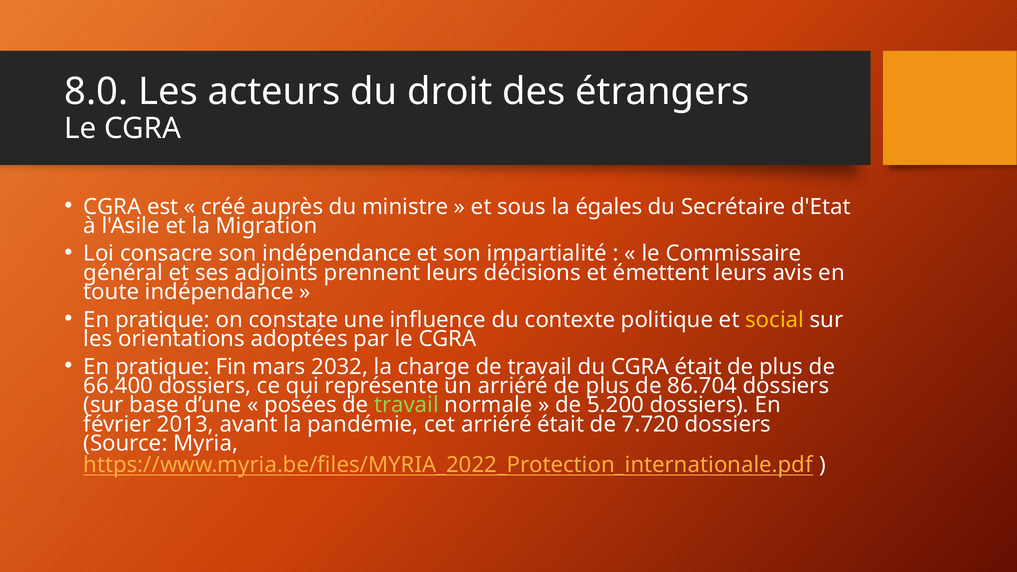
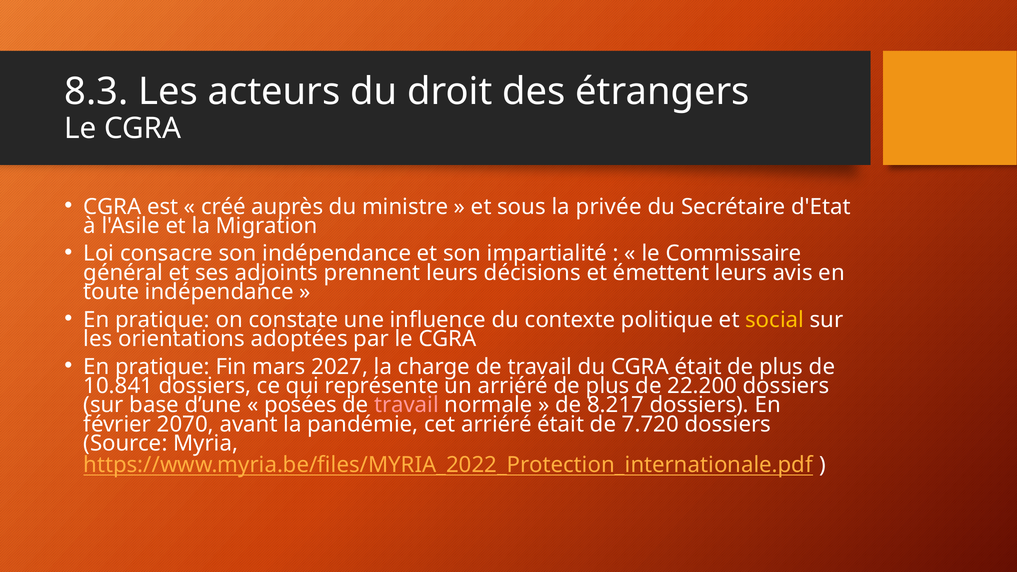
8.0: 8.0 -> 8.3 (96, 92)
égales: égales -> privée (609, 207)
2032: 2032 -> 2027 (340, 367)
66.400: 66.400 -> 10.841 (118, 386)
86.704: 86.704 -> 22.200 (702, 386)
travail colour: light green -> pink (406, 405)
5.200: 5.200 -> 8.217 (616, 405)
2013: 2013 -> 2070 (185, 424)
